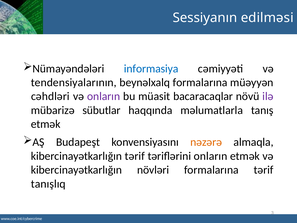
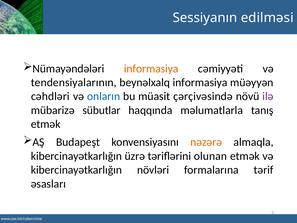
informasiya colour: blue -> orange (151, 69)
beynəlxalq formalarına: formalarına -> informasiya (200, 82)
onların colour: purple -> blue (104, 96)
bacaracaqlar: bacaracaqlar -> çərçivəsində (203, 96)
kibercinayətkarlığın tərif: tərif -> üzrə (135, 156)
təriflərini onların: onların -> olunan (211, 156)
tanışlıq: tanışlıq -> əsasları (48, 184)
